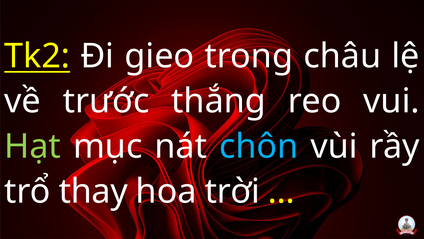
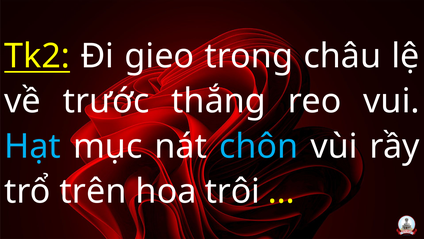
Hạt colour: light green -> light blue (33, 146)
thay: thay -> trên (93, 191)
trời: trời -> trôi (232, 191)
